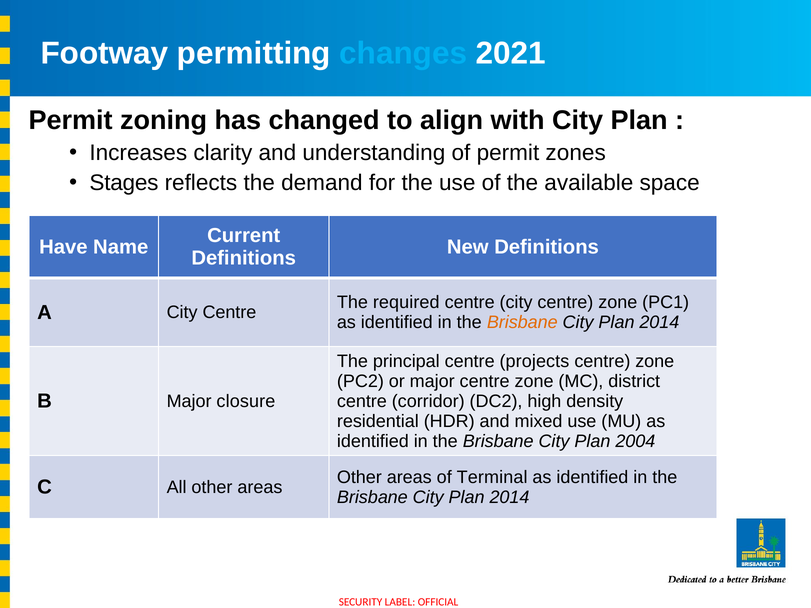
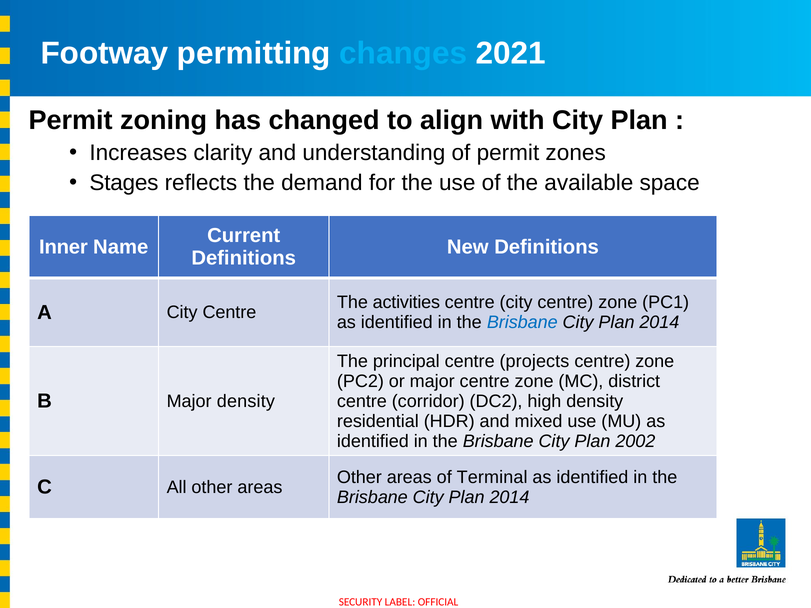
Have: Have -> Inner (63, 247)
required: required -> activities (406, 302)
Brisbane colour: orange -> blue (522, 322)
Major closure: closure -> density (246, 401)
2004: 2004 -> 2002 (635, 441)
